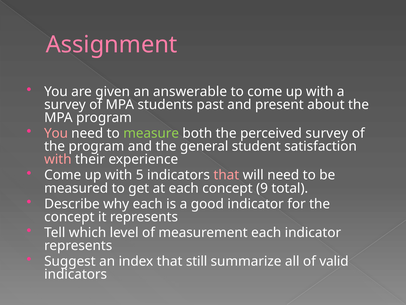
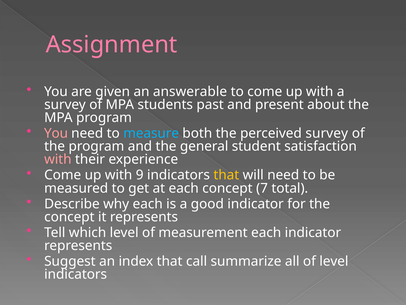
measure colour: light green -> light blue (151, 133)
5: 5 -> 9 (140, 175)
that colour: pink -> yellow (226, 175)
9: 9 -> 7 (262, 188)
still: still -> call (197, 261)
of valid: valid -> level (334, 261)
